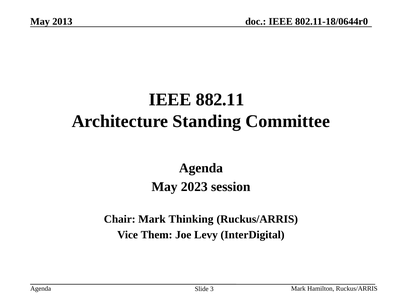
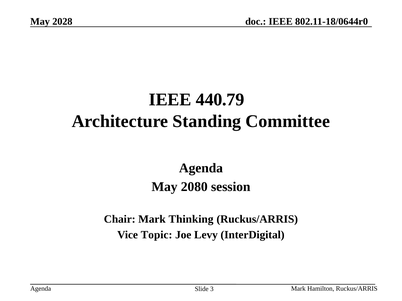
2013: 2013 -> 2028 (62, 21)
882.11: 882.11 -> 440.79 (220, 100)
2023: 2023 -> 2080 (194, 187)
Them: Them -> Topic (157, 235)
